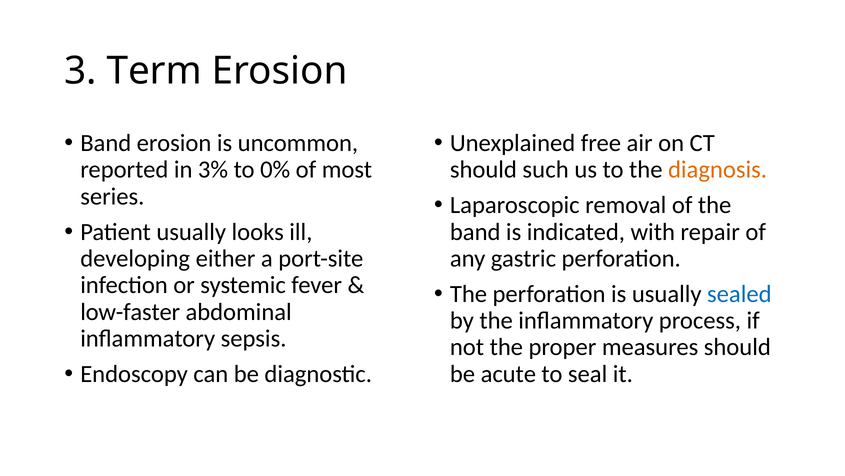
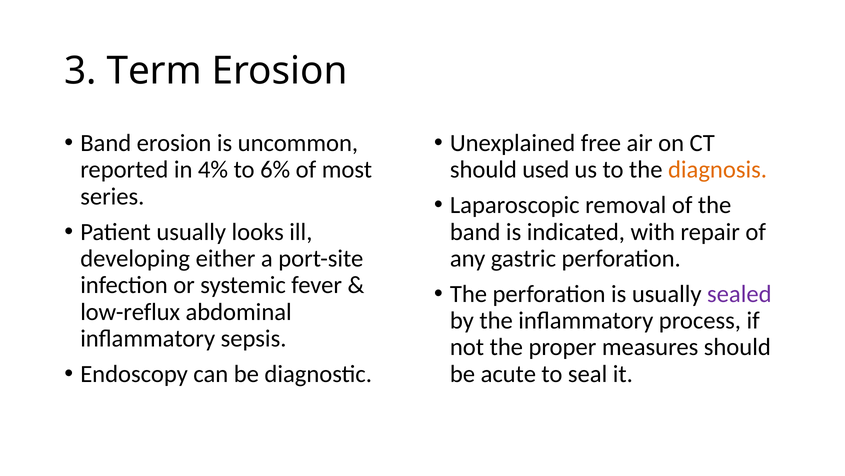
3%: 3% -> 4% (213, 169)
0%: 0% -> 6% (275, 169)
such: such -> used (546, 169)
sealed colour: blue -> purple (739, 294)
low-faster: low-faster -> low-reflux (130, 311)
